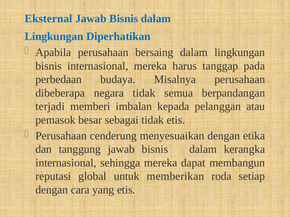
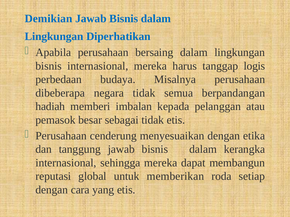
Eksternal: Eksternal -> Demikian (48, 19)
pada: pada -> logis (254, 66)
terjadi: terjadi -> hadiah (50, 107)
